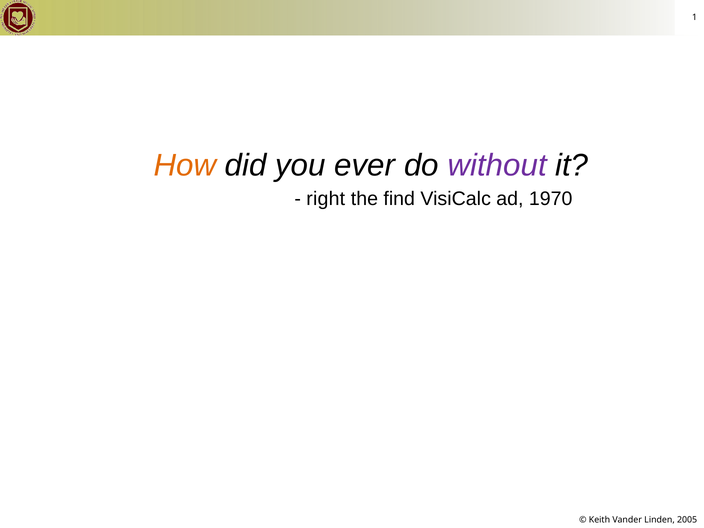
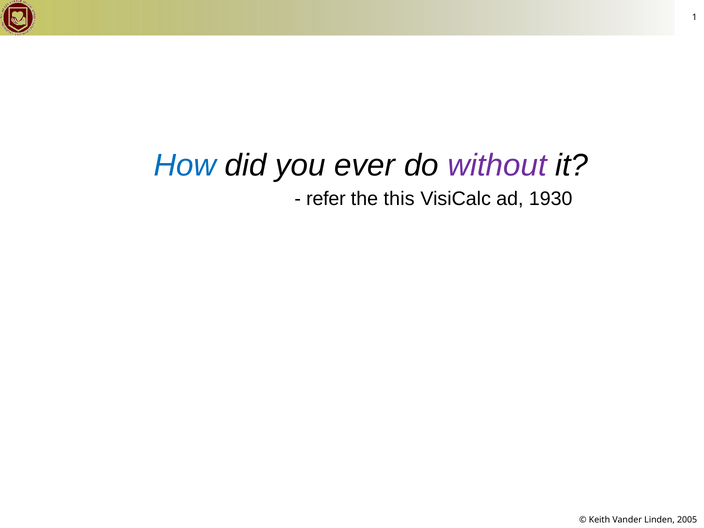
How colour: orange -> blue (185, 165)
right: right -> refer (326, 199)
find: find -> this (399, 199)
1970: 1970 -> 1930 (551, 199)
